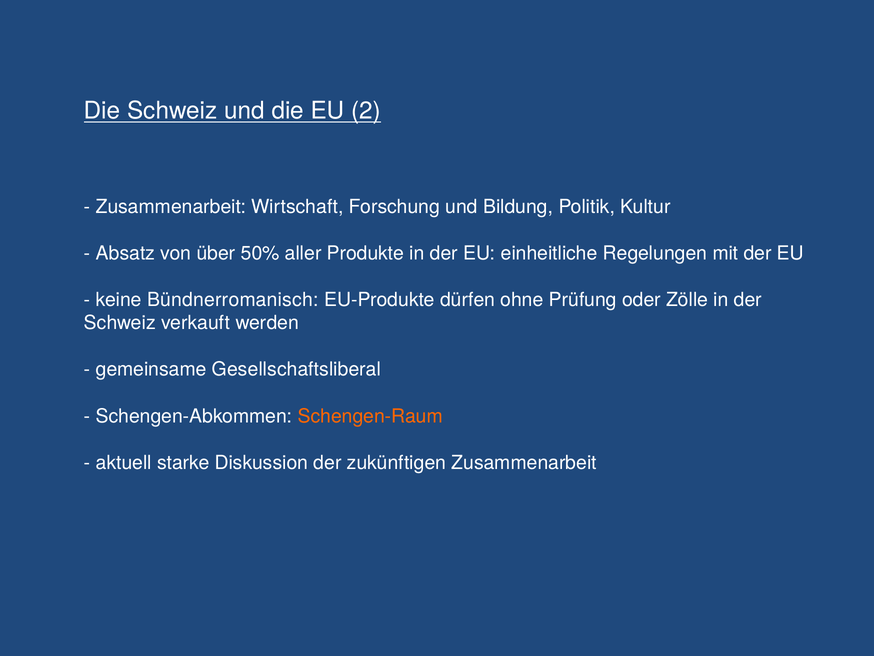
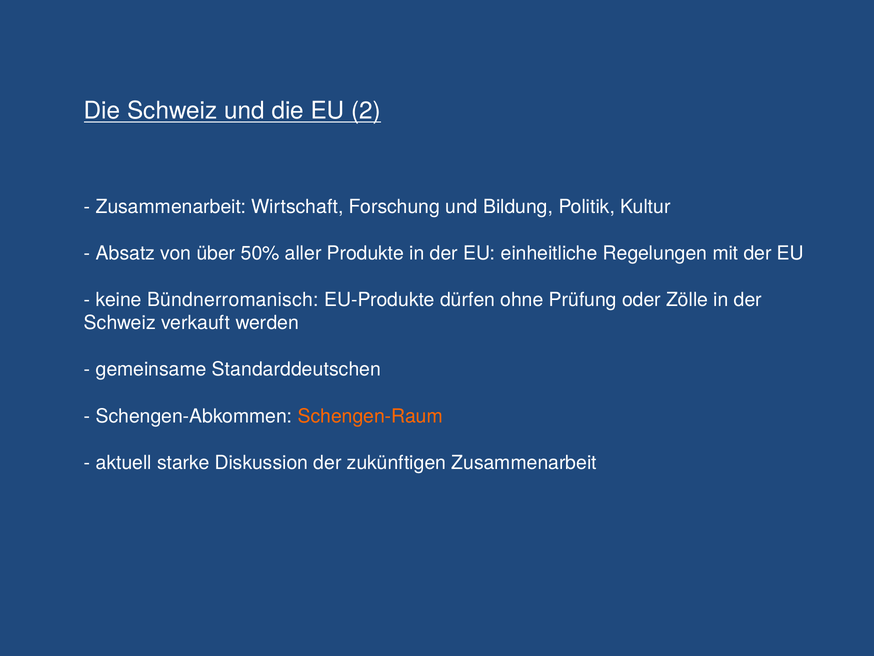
Gesellschaftsliberal: Gesellschaftsliberal -> Standarddeutschen (297, 369)
